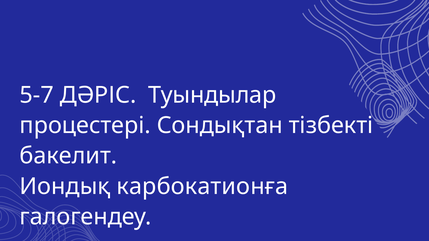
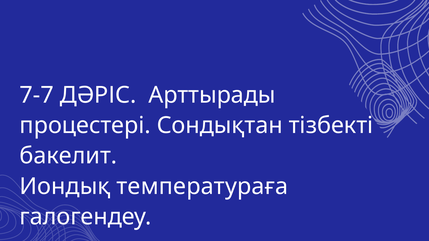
5-7: 5-7 -> 7-7 (37, 95)
Туындылар: Туындылар -> Арттырады (212, 95)
карбокатионға: карбокатионға -> температураға (202, 187)
